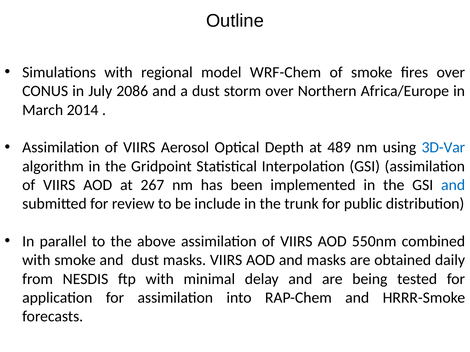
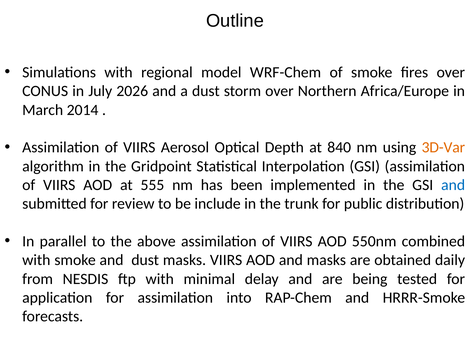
2086: 2086 -> 2026 (132, 91)
489: 489 -> 840 (339, 148)
3D-Var colour: blue -> orange (443, 148)
267: 267 -> 555 (152, 185)
